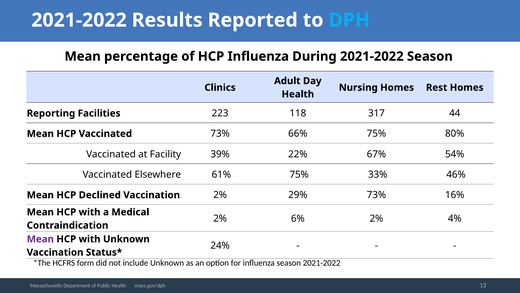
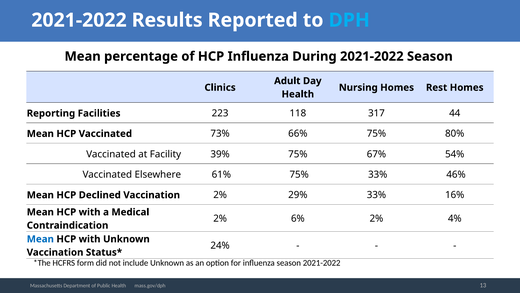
39% 22%: 22% -> 75% (298, 154)
29% 73%: 73% -> 33% (376, 195)
Mean colour: purple -> blue (40, 239)
